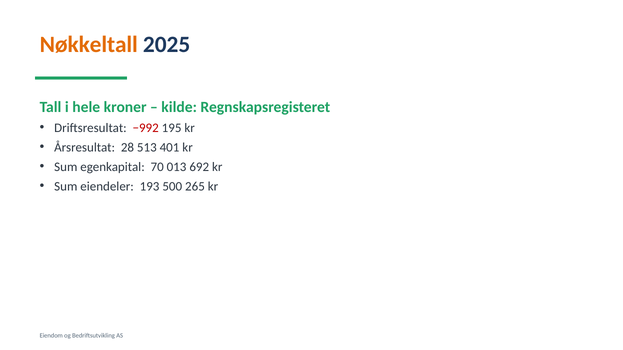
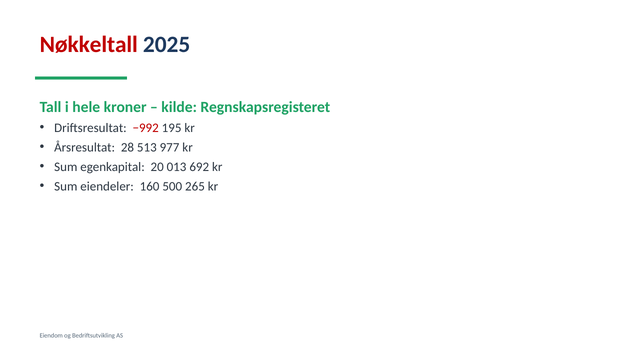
Nøkkeltall colour: orange -> red (89, 44)
401: 401 -> 977 (170, 148)
70: 70 -> 20 (157, 167)
193: 193 -> 160 (150, 187)
